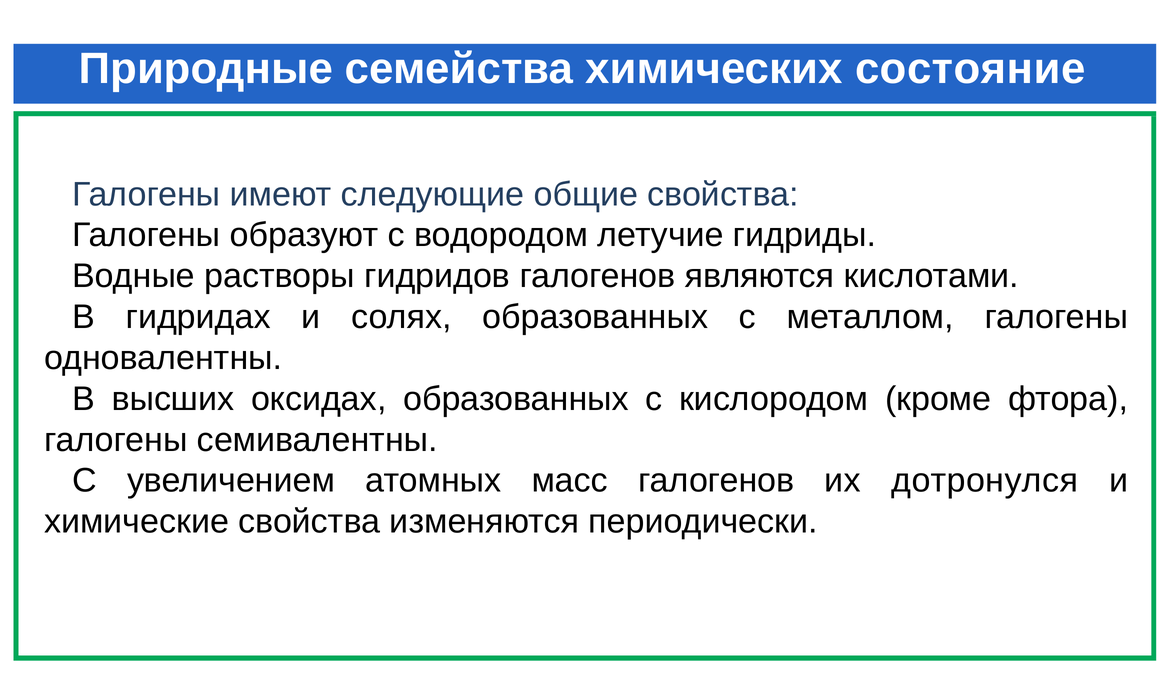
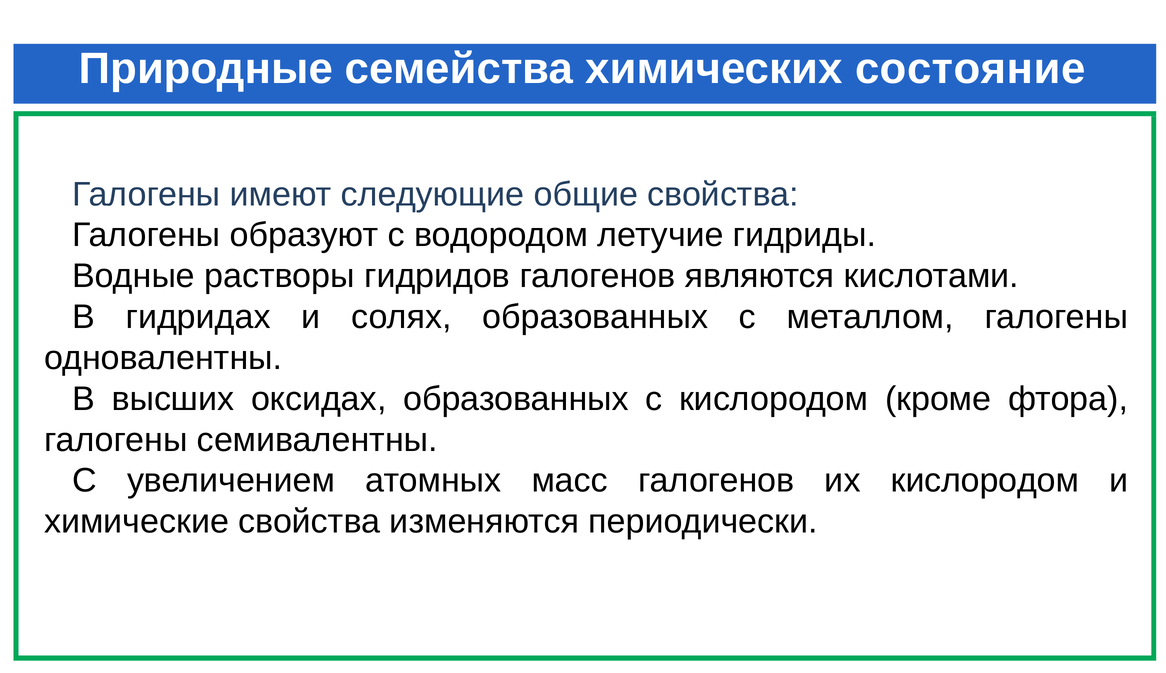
их дотронулся: дотронулся -> кислородом (985, 481)
